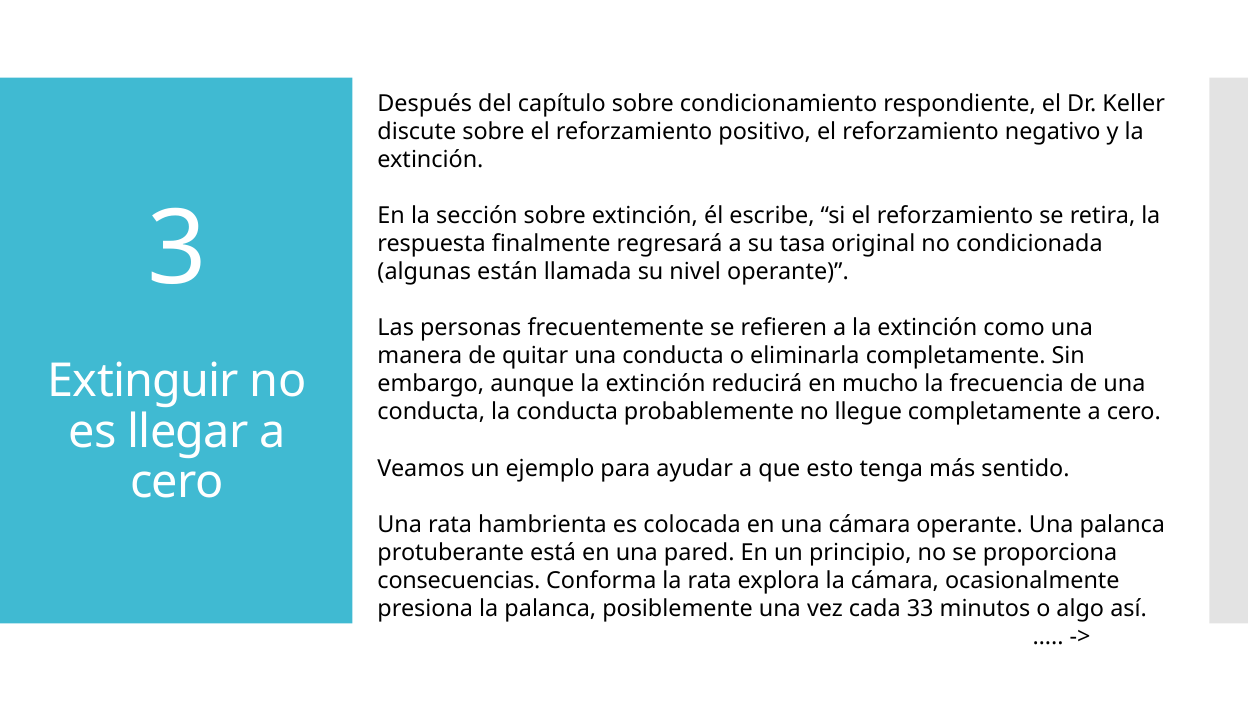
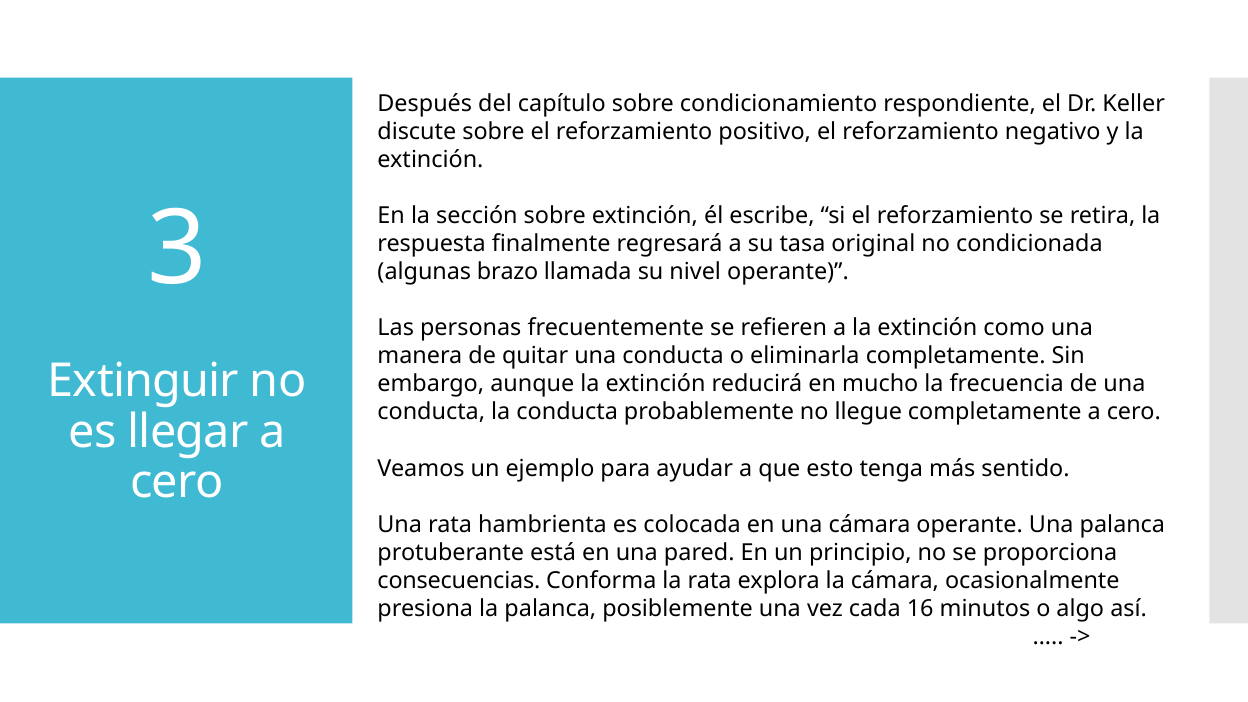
están: están -> brazo (508, 272)
33: 33 -> 16 (920, 609)
